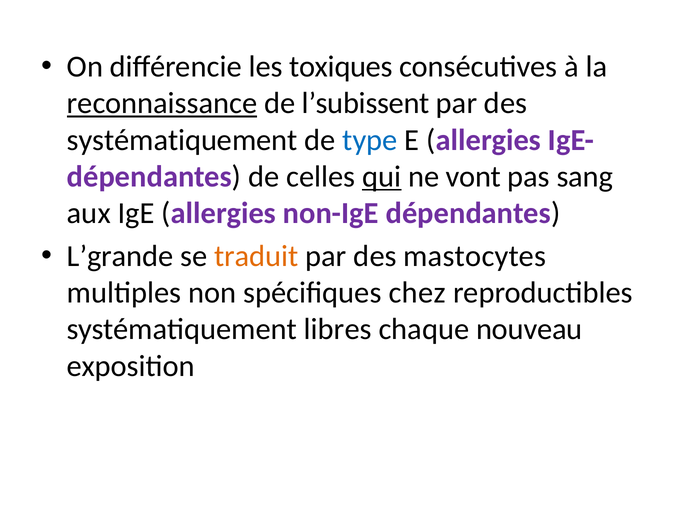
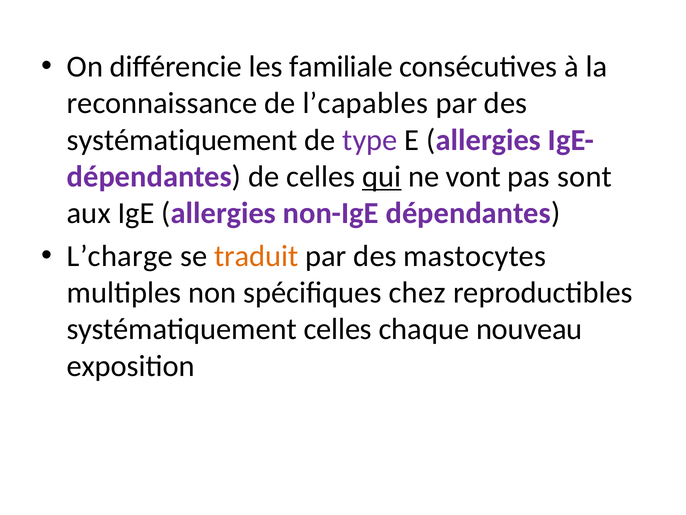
toxiques: toxiques -> familiale (341, 67)
reconnaissance underline: present -> none (162, 103)
l’subissent: l’subissent -> l’capables (365, 103)
type colour: blue -> purple (370, 140)
sang: sang -> sont (585, 177)
L’grande: L’grande -> L’charge (120, 256)
systématiquement libres: libres -> celles (338, 329)
